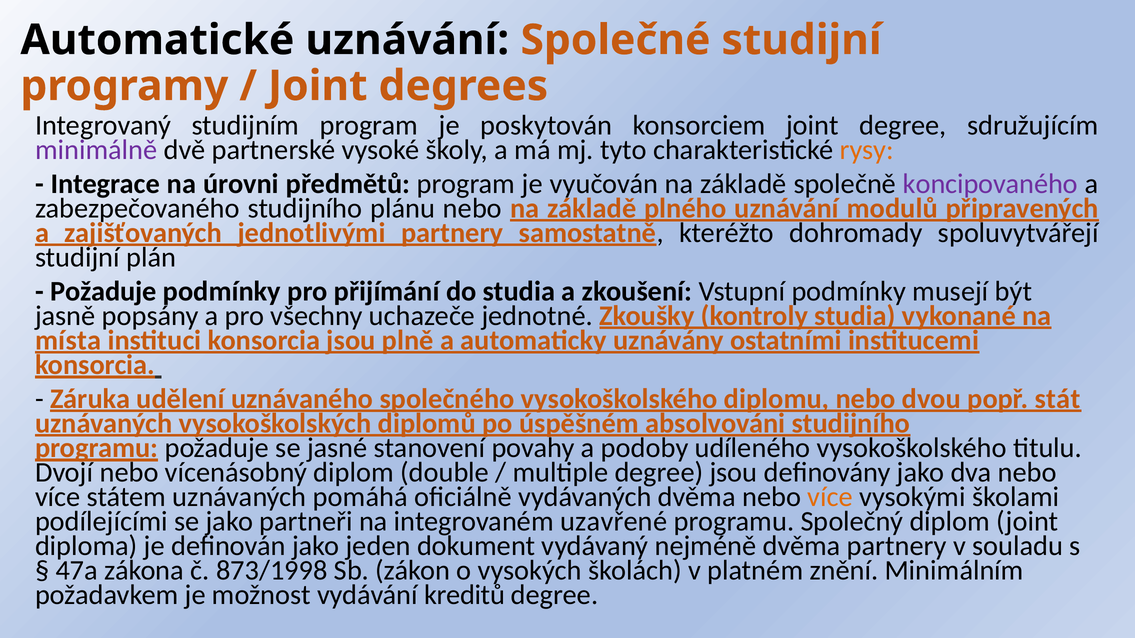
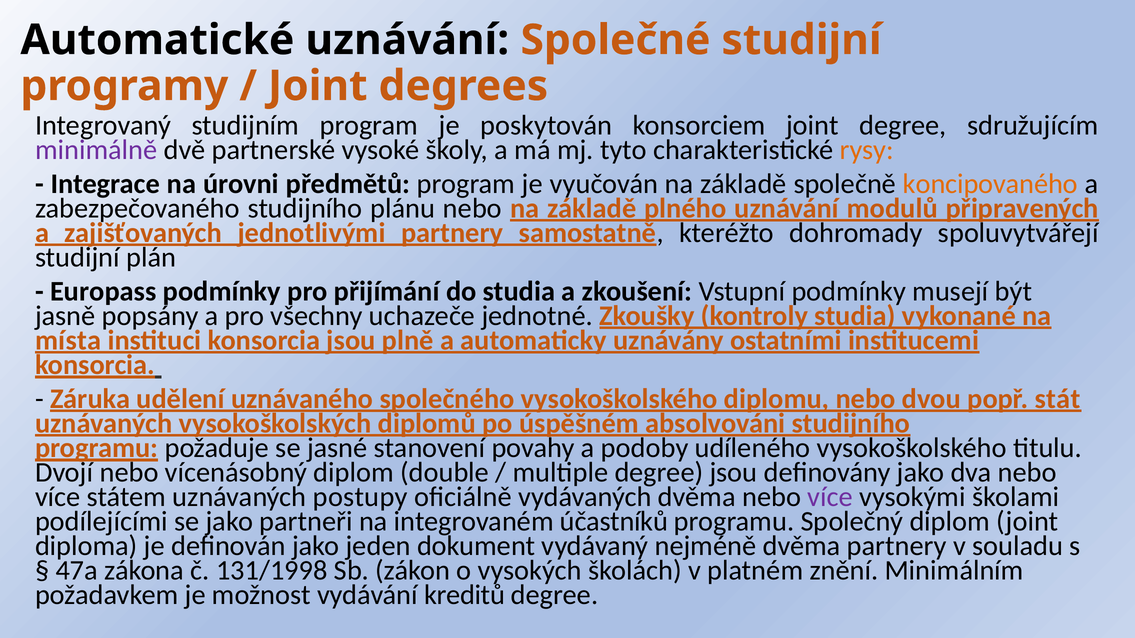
koncipovaného colour: purple -> orange (990, 184)
Požaduje: Požaduje -> Europass (103, 291)
pomáhá: pomáhá -> postupy (360, 497)
více colour: orange -> purple (830, 497)
uzavřené: uzavřené -> účastníků (614, 522)
873/1998: 873/1998 -> 131/1998 (272, 571)
